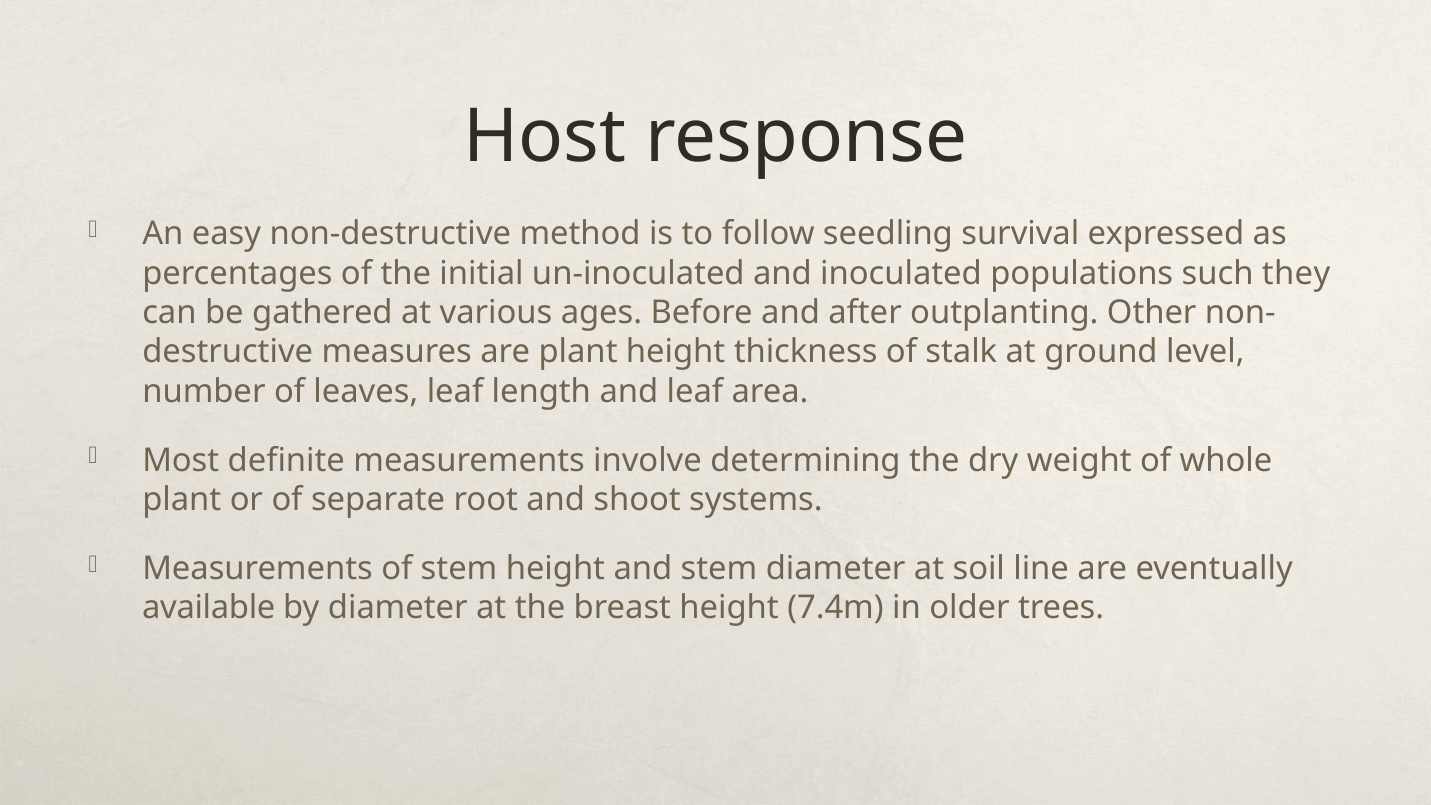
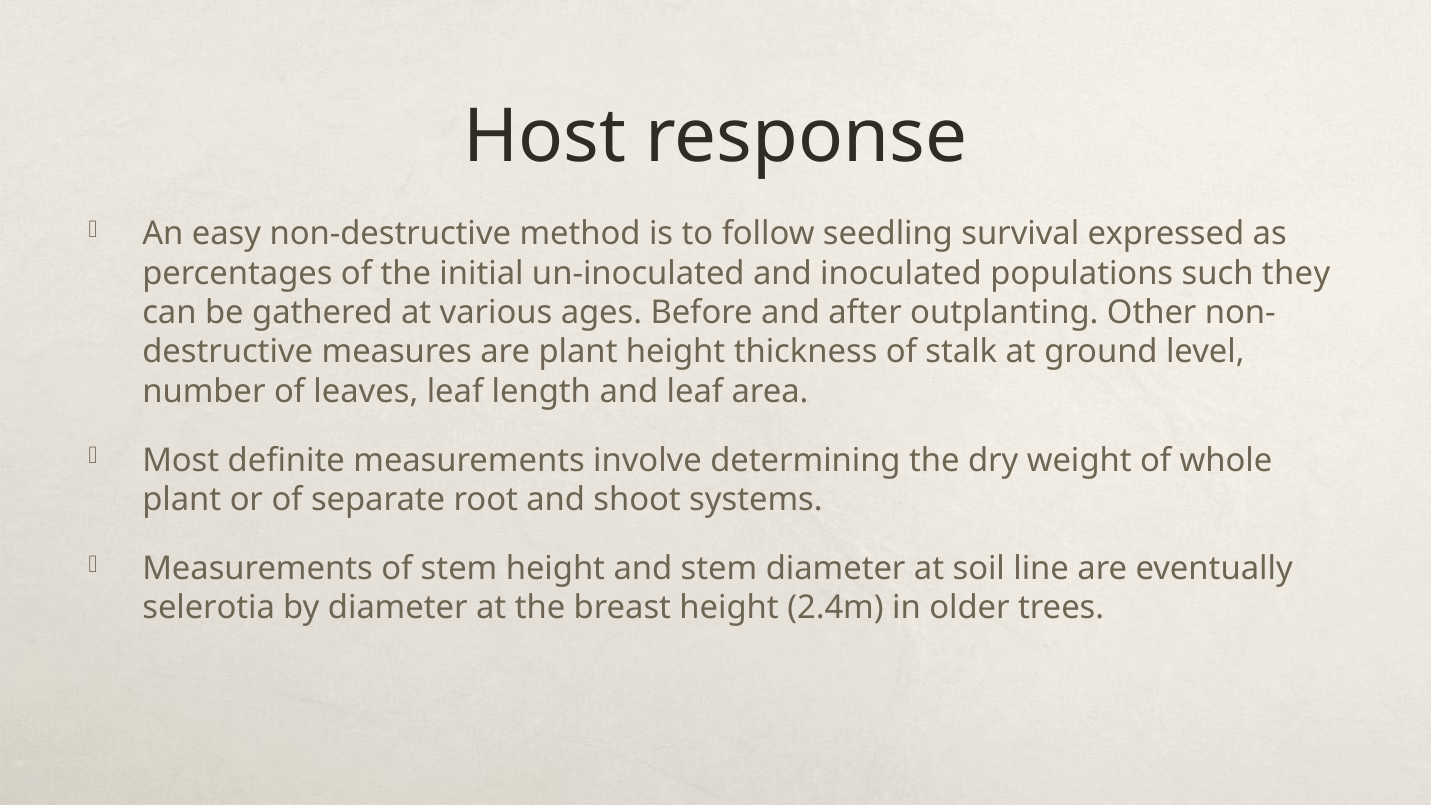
available: available -> selerotia (209, 608)
7.4m: 7.4m -> 2.4m (835, 608)
